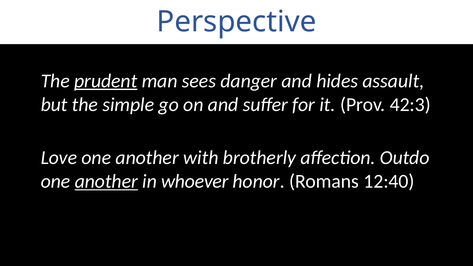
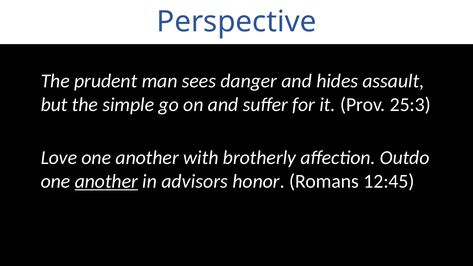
prudent underline: present -> none (106, 81)
42:3: 42:3 -> 25:3 (410, 105)
whoever: whoever -> advisors (195, 181)
12:40: 12:40 -> 12:45 (389, 181)
